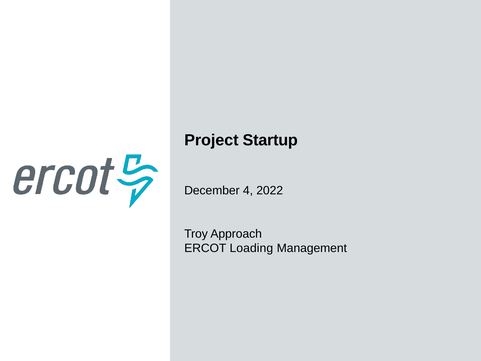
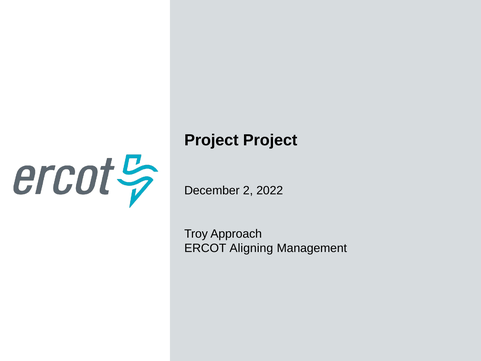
Project Startup: Startup -> Project (270, 140)
4: 4 -> 2 (248, 190)
Loading: Loading -> Aligning (251, 248)
